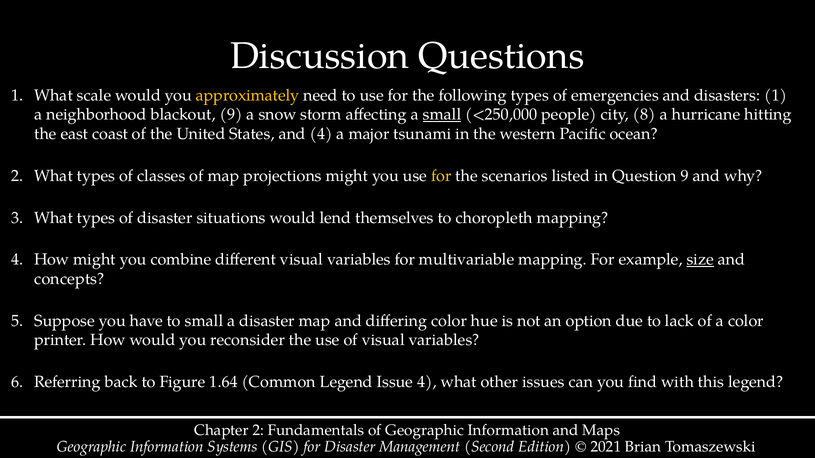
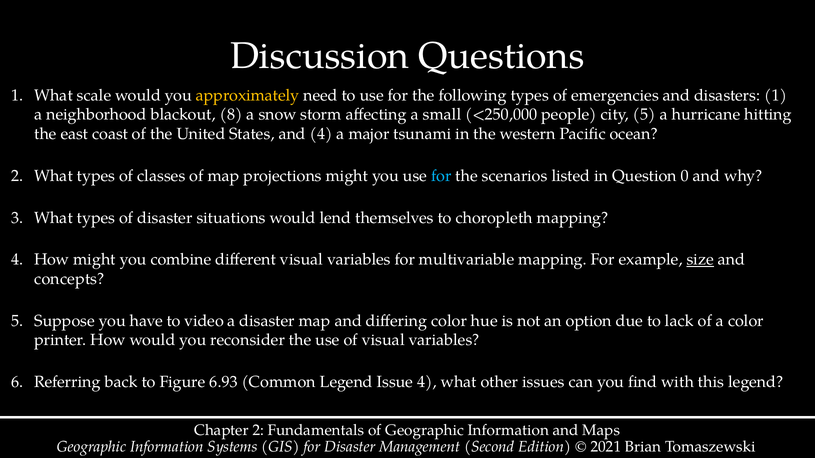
blackout 9: 9 -> 8 (231, 115)
small underline: present -> none (442, 115)
city 8: 8 -> 5 (644, 115)
for colour: yellow -> light blue (441, 176)
Question 9: 9 -> 0 (685, 176)
to small: small -> video (204, 321)
1.64: 1.64 -> 6.93 (224, 382)
